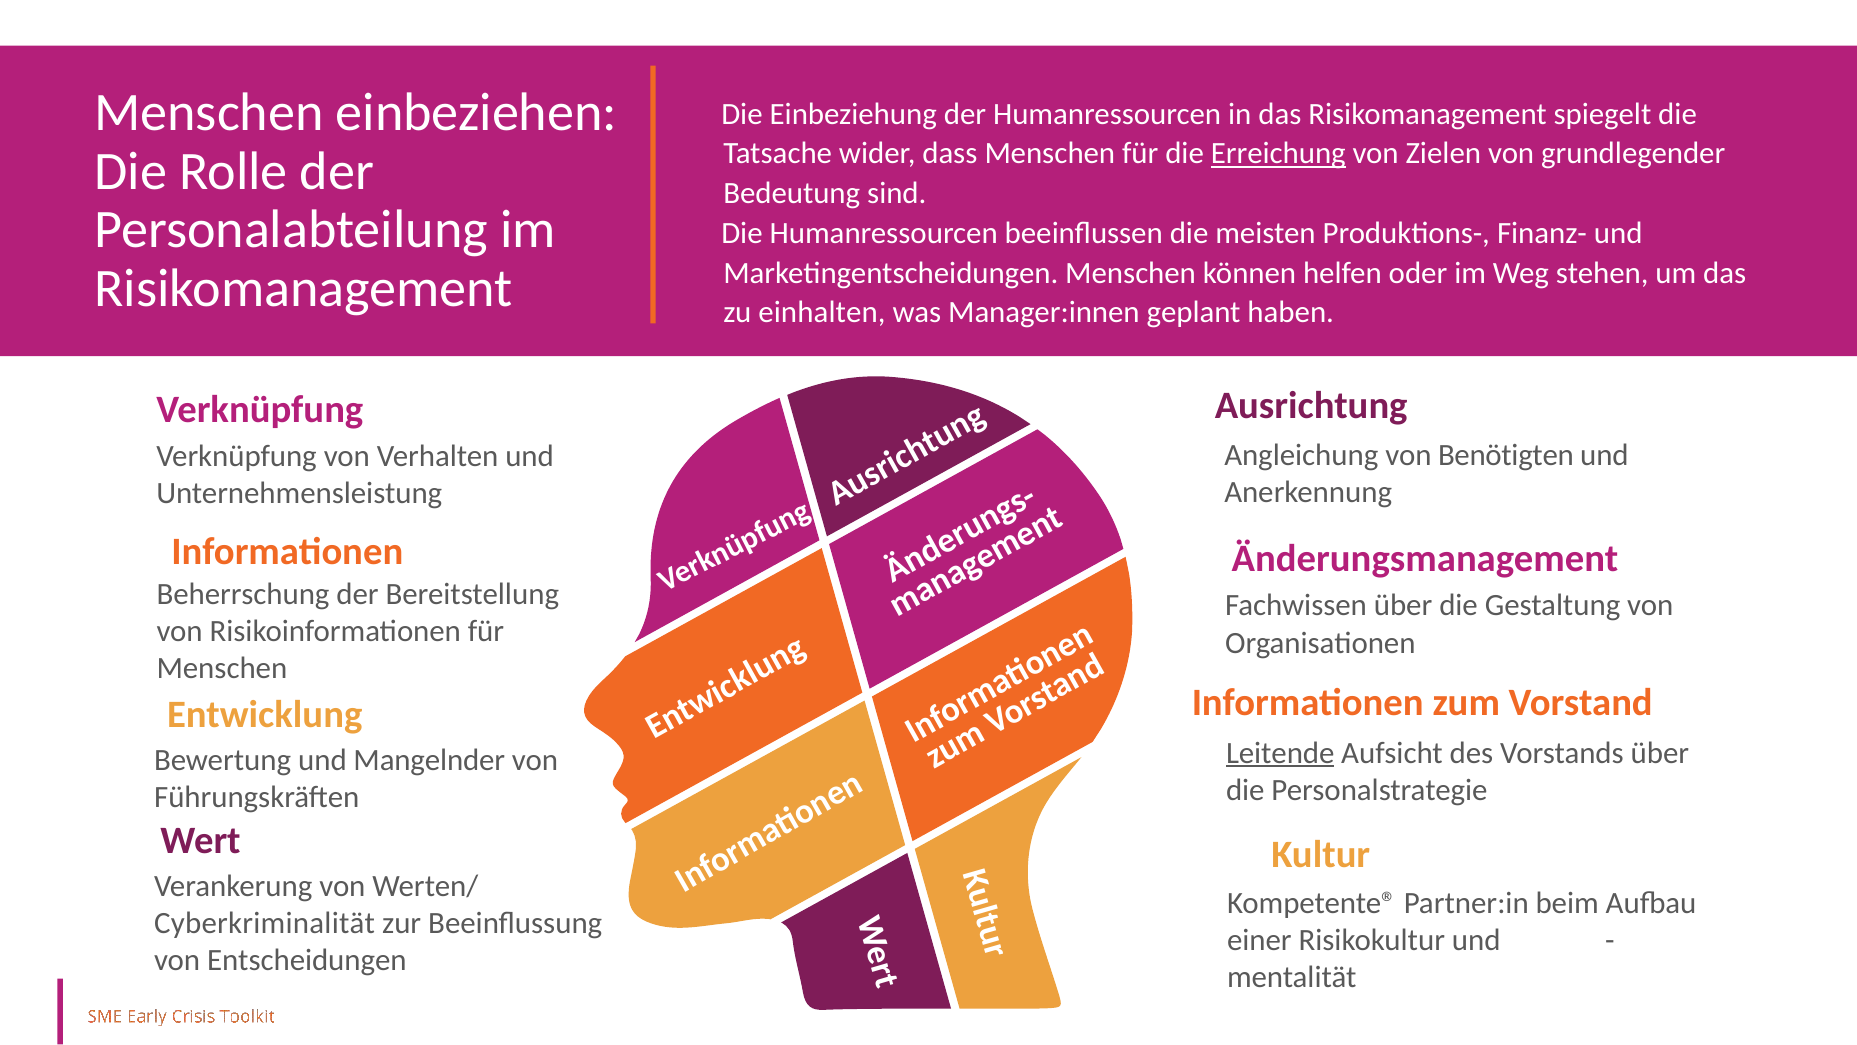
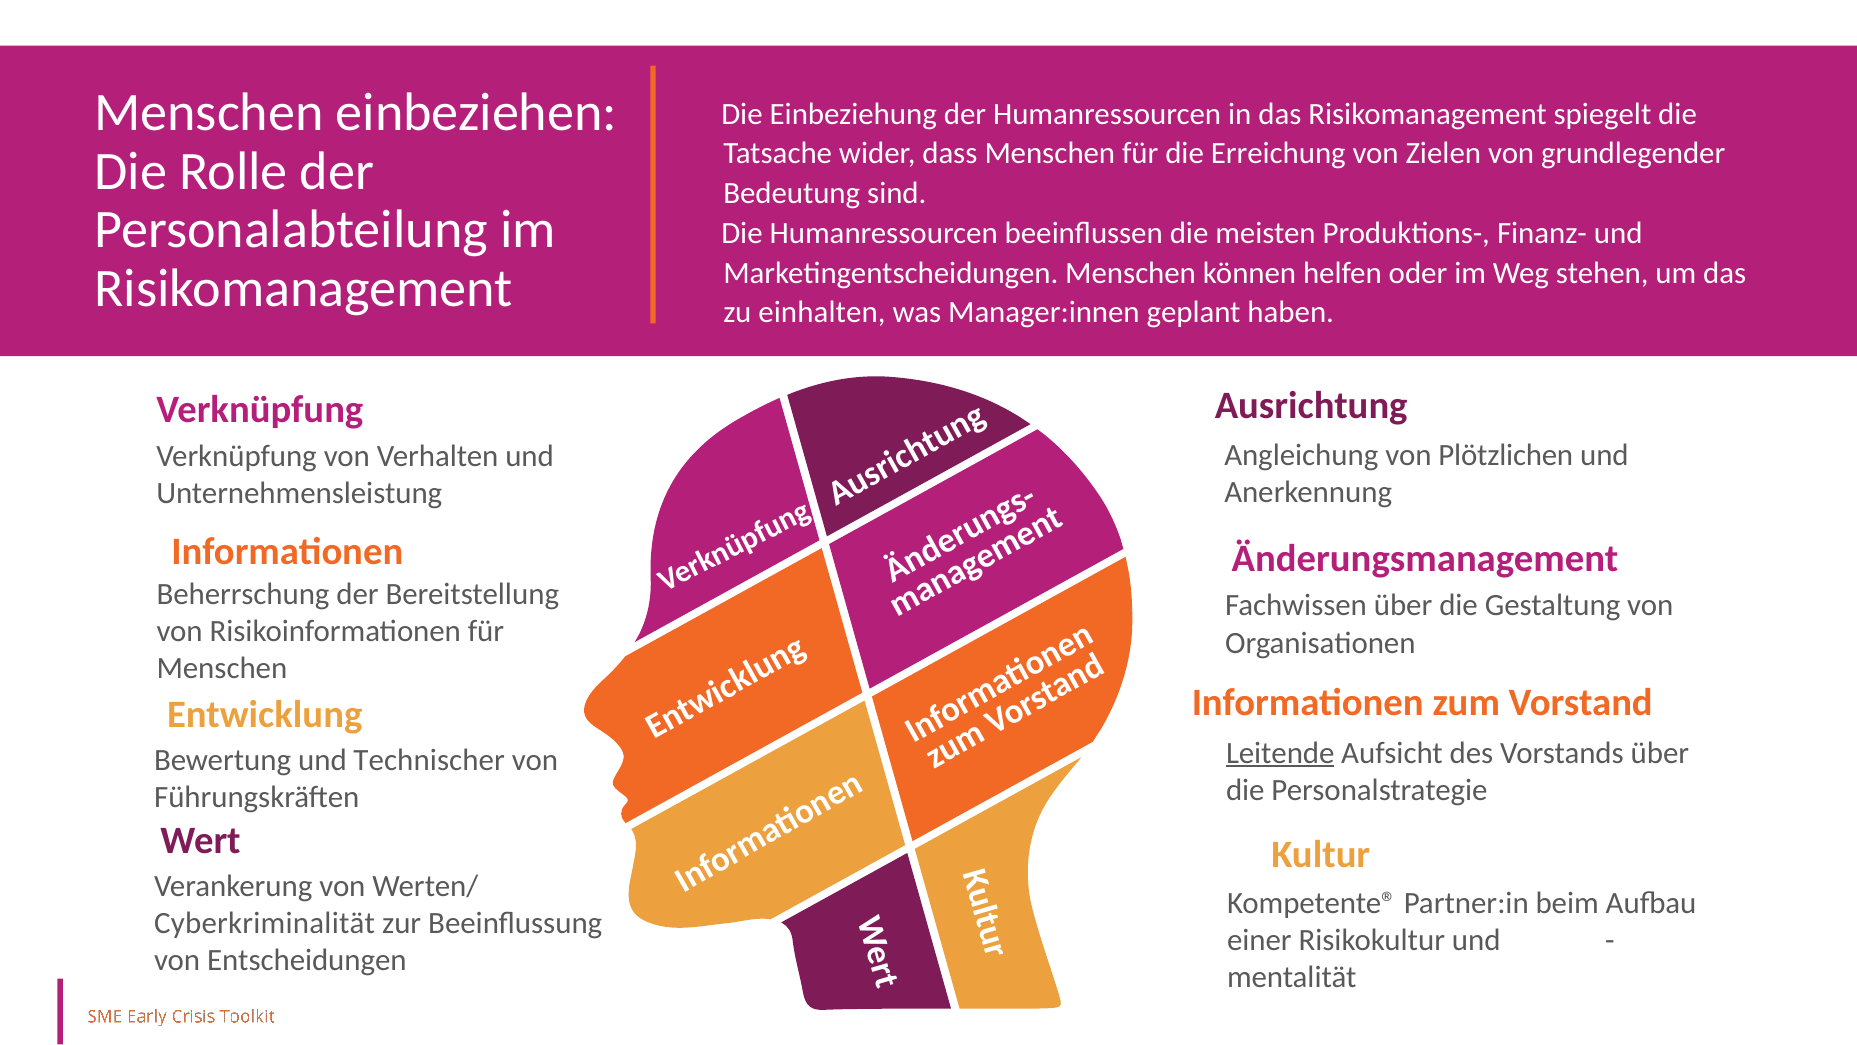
Erreichung underline: present -> none (1278, 154)
Benötigten: Benötigten -> Plötzlichen (1506, 455)
Mangelnder: Mangelnder -> Technischer (429, 760)
